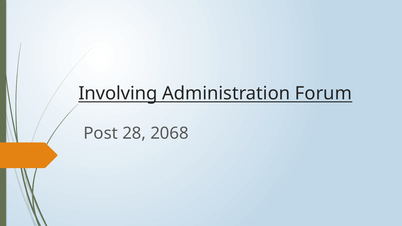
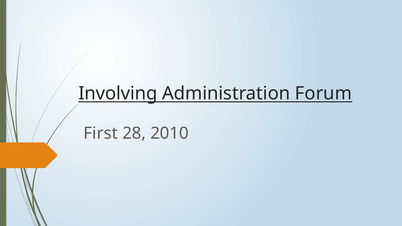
Post: Post -> First (101, 133)
2068: 2068 -> 2010 (169, 133)
